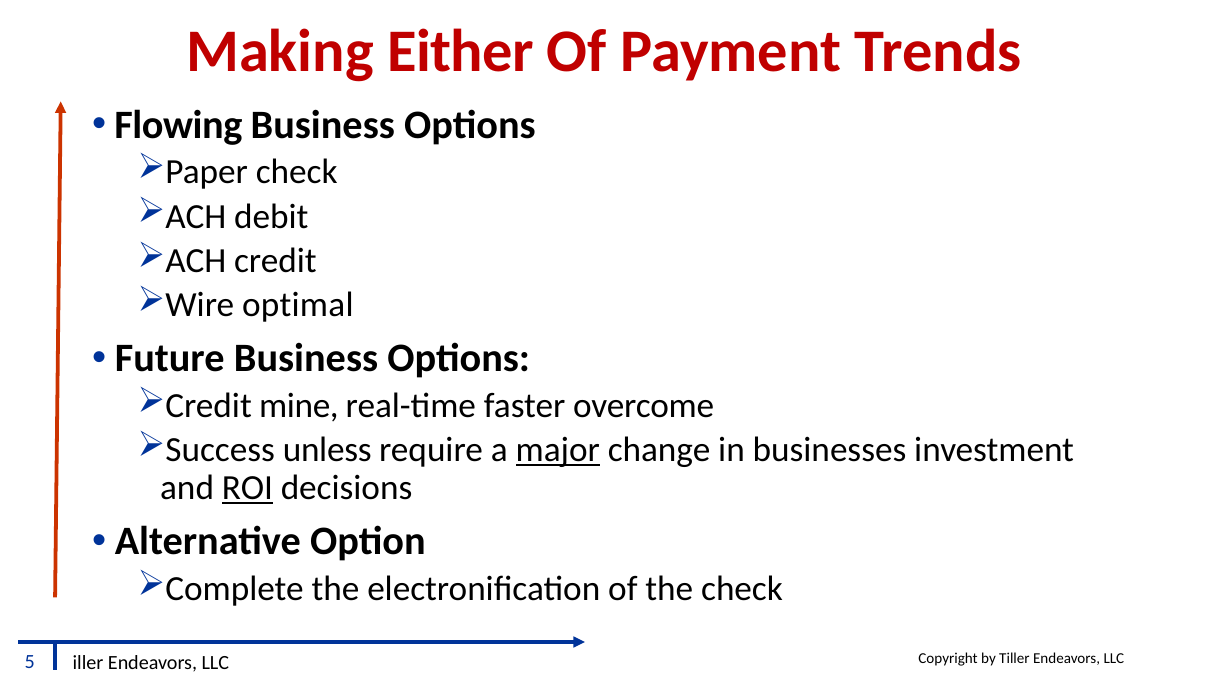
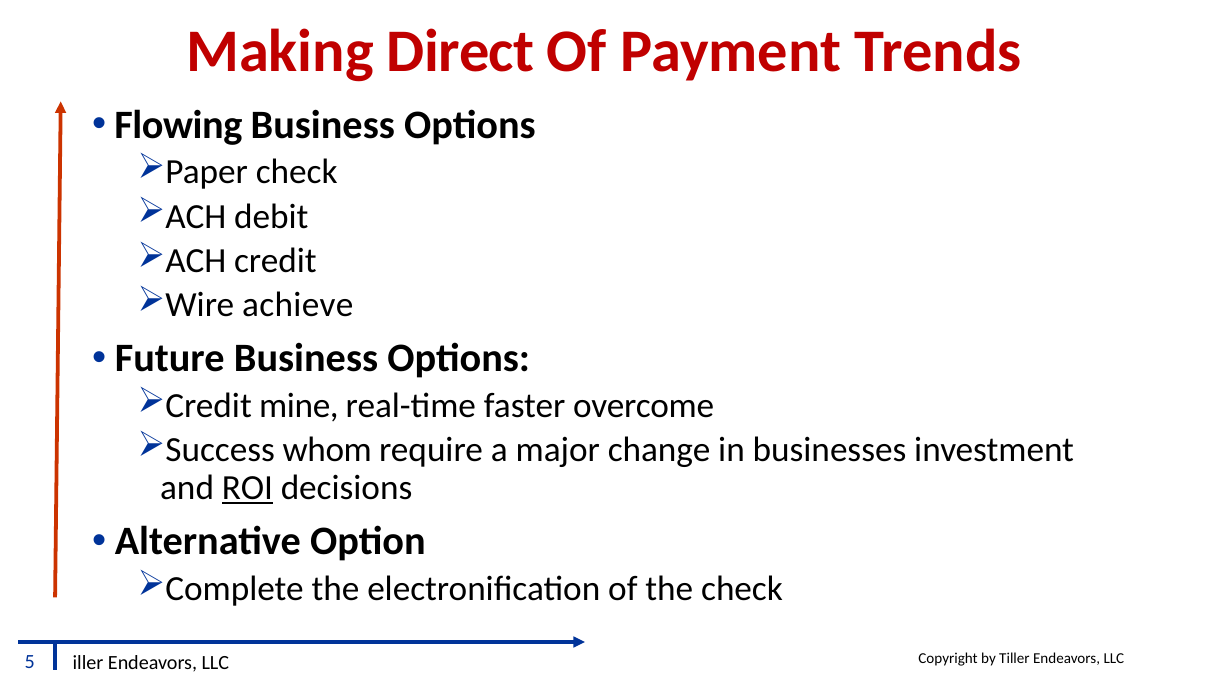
Either: Either -> Direct (460, 51)
optimal: optimal -> achieve (298, 305)
unless: unless -> whom (327, 450)
major underline: present -> none (558, 450)
